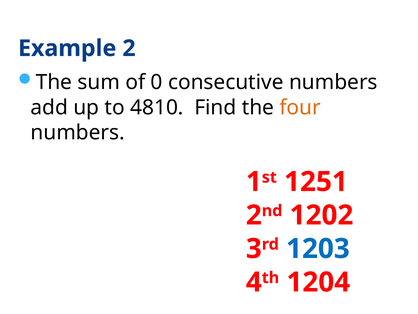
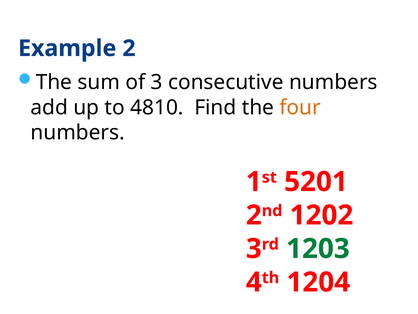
of 0: 0 -> 3 (157, 82)
1251: 1251 -> 5201 (316, 182)
1203 colour: blue -> green (318, 248)
